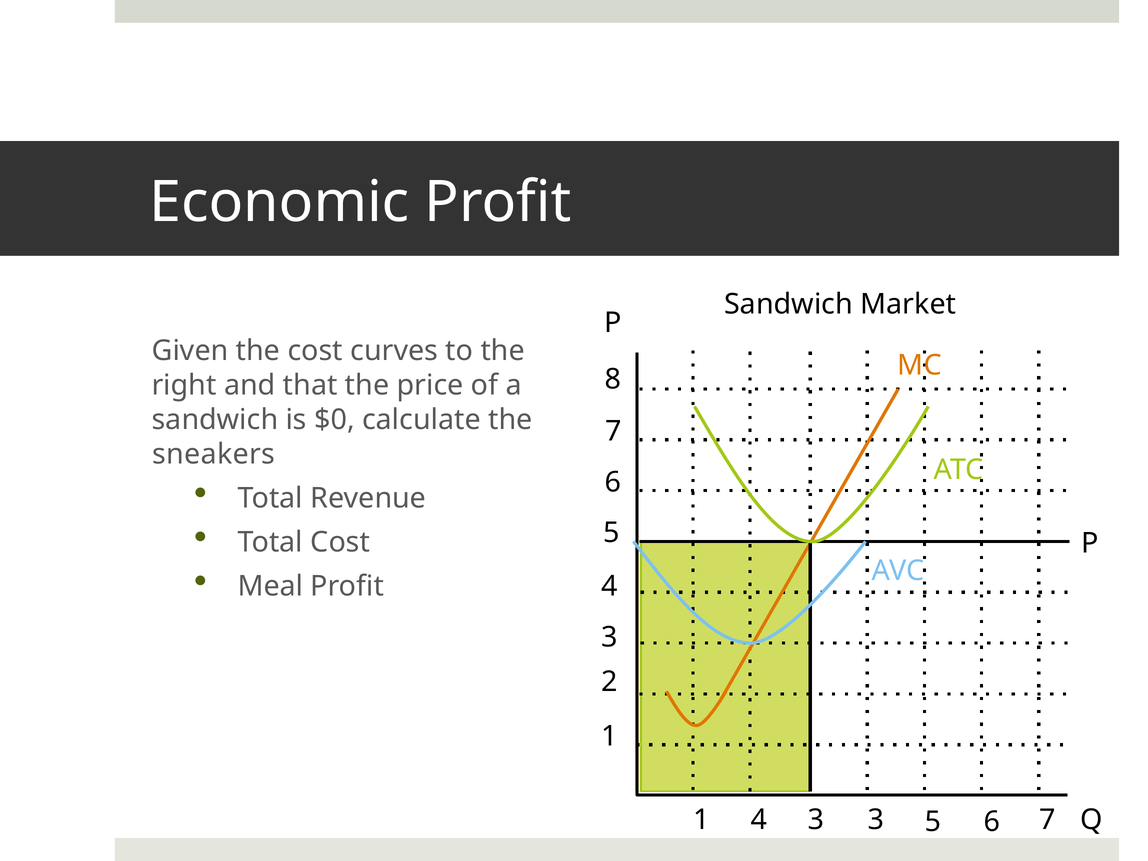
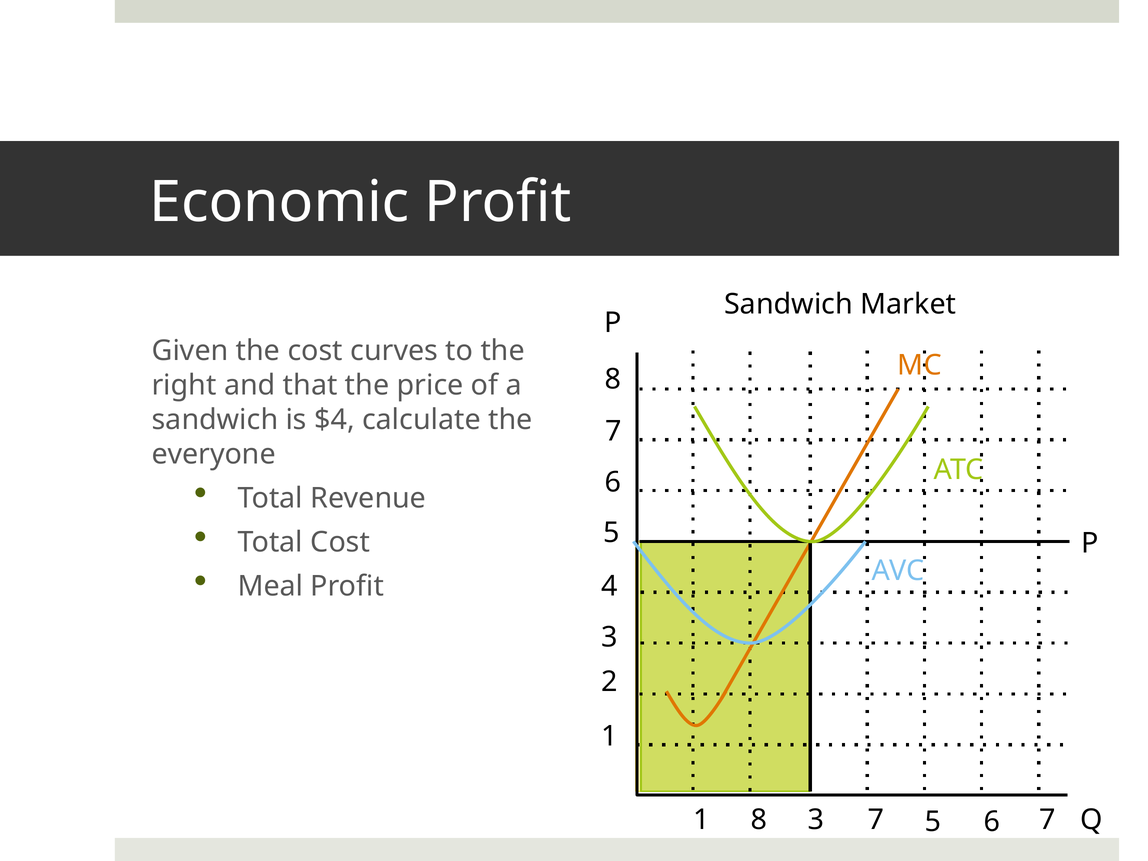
$0: $0 -> $4 (334, 420)
sneakers: sneakers -> everyone (214, 454)
1 4: 4 -> 8 (759, 820)
3 3: 3 -> 7 (876, 820)
